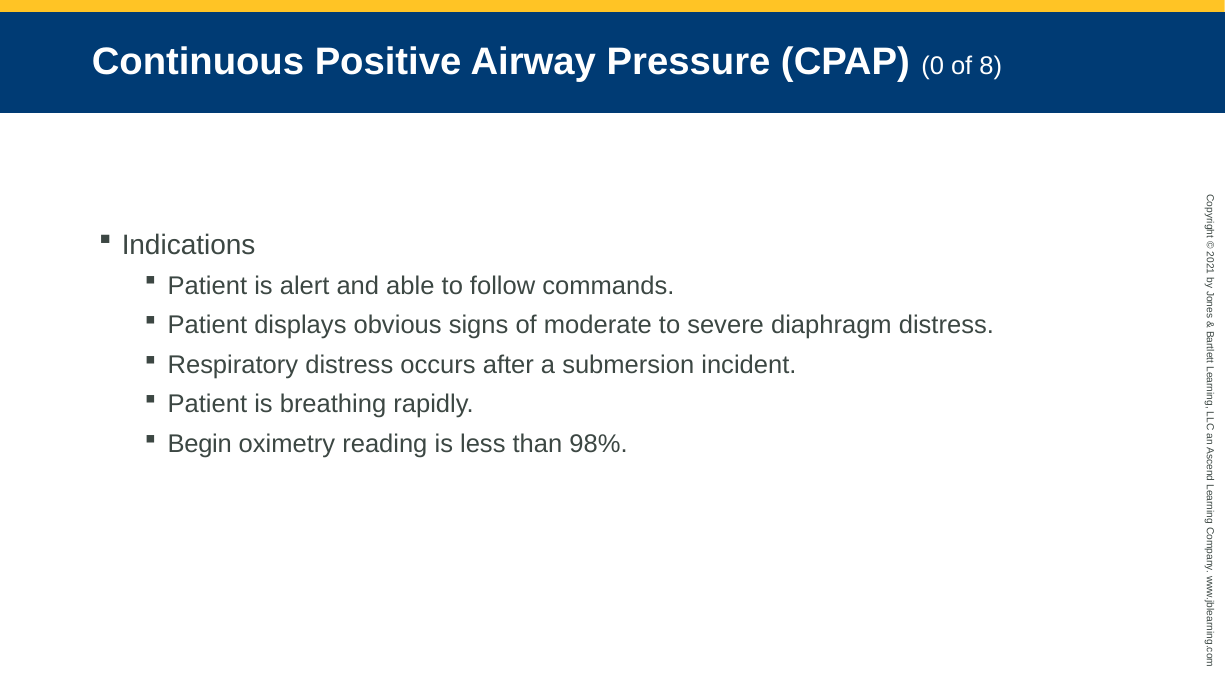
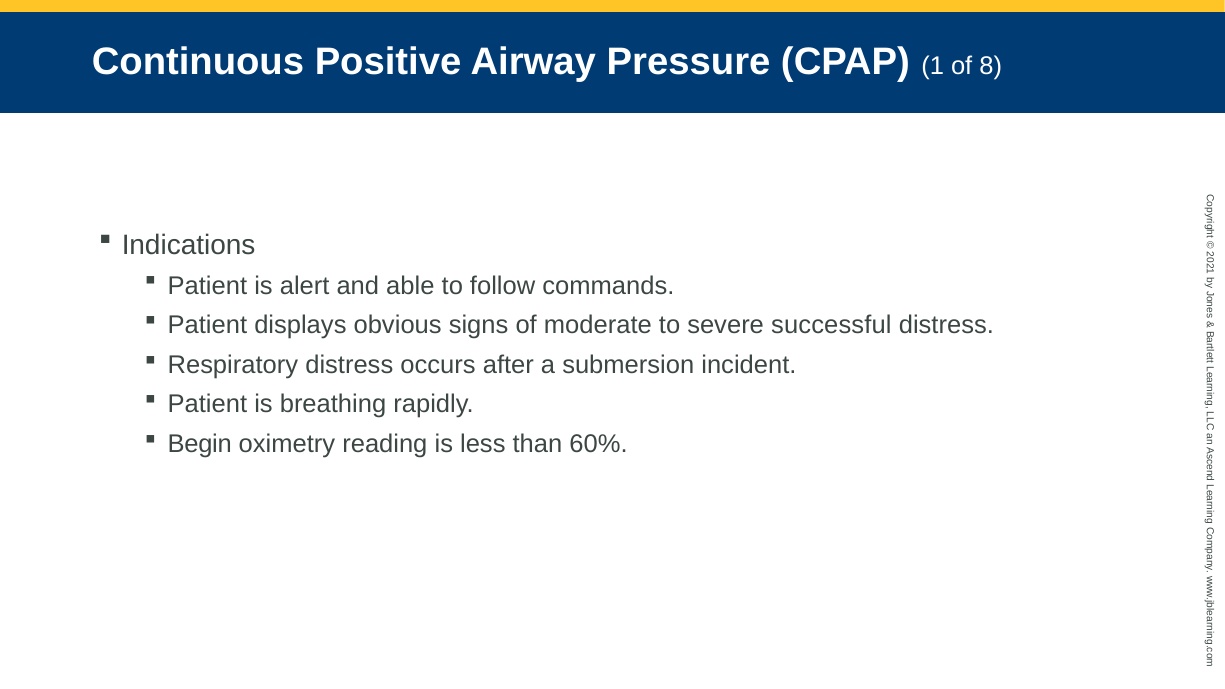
CPAP 0: 0 -> 1 (933, 66)
diaphragm: diaphragm -> successful (831, 325)
98%: 98% -> 60% (598, 444)
